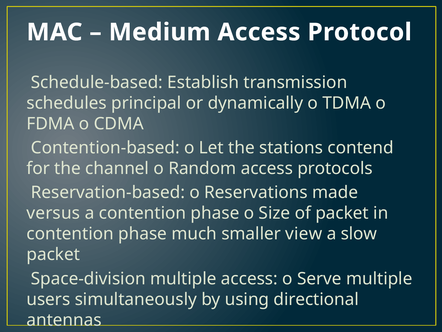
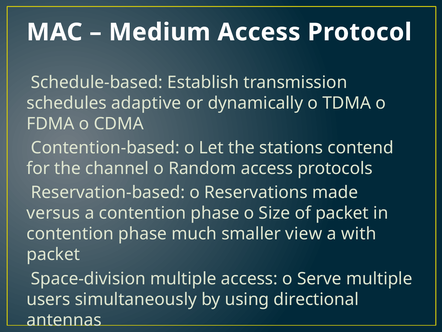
principal: principal -> adaptive (146, 103)
slow: slow -> with (359, 234)
